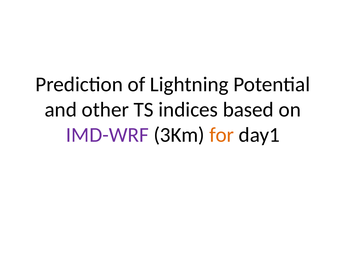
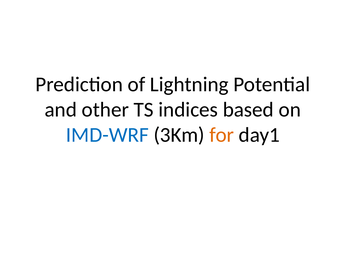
IMD-WRF colour: purple -> blue (107, 135)
